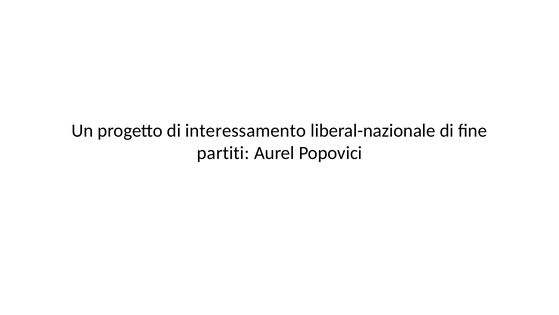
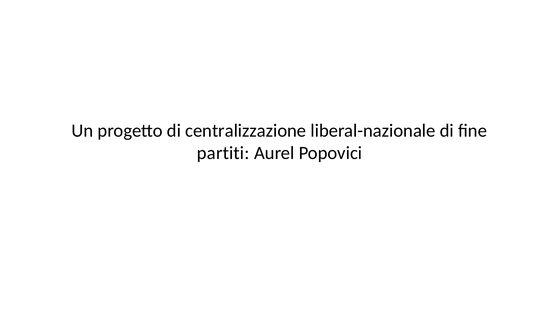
interessamento: interessamento -> centralizzazione (246, 130)
